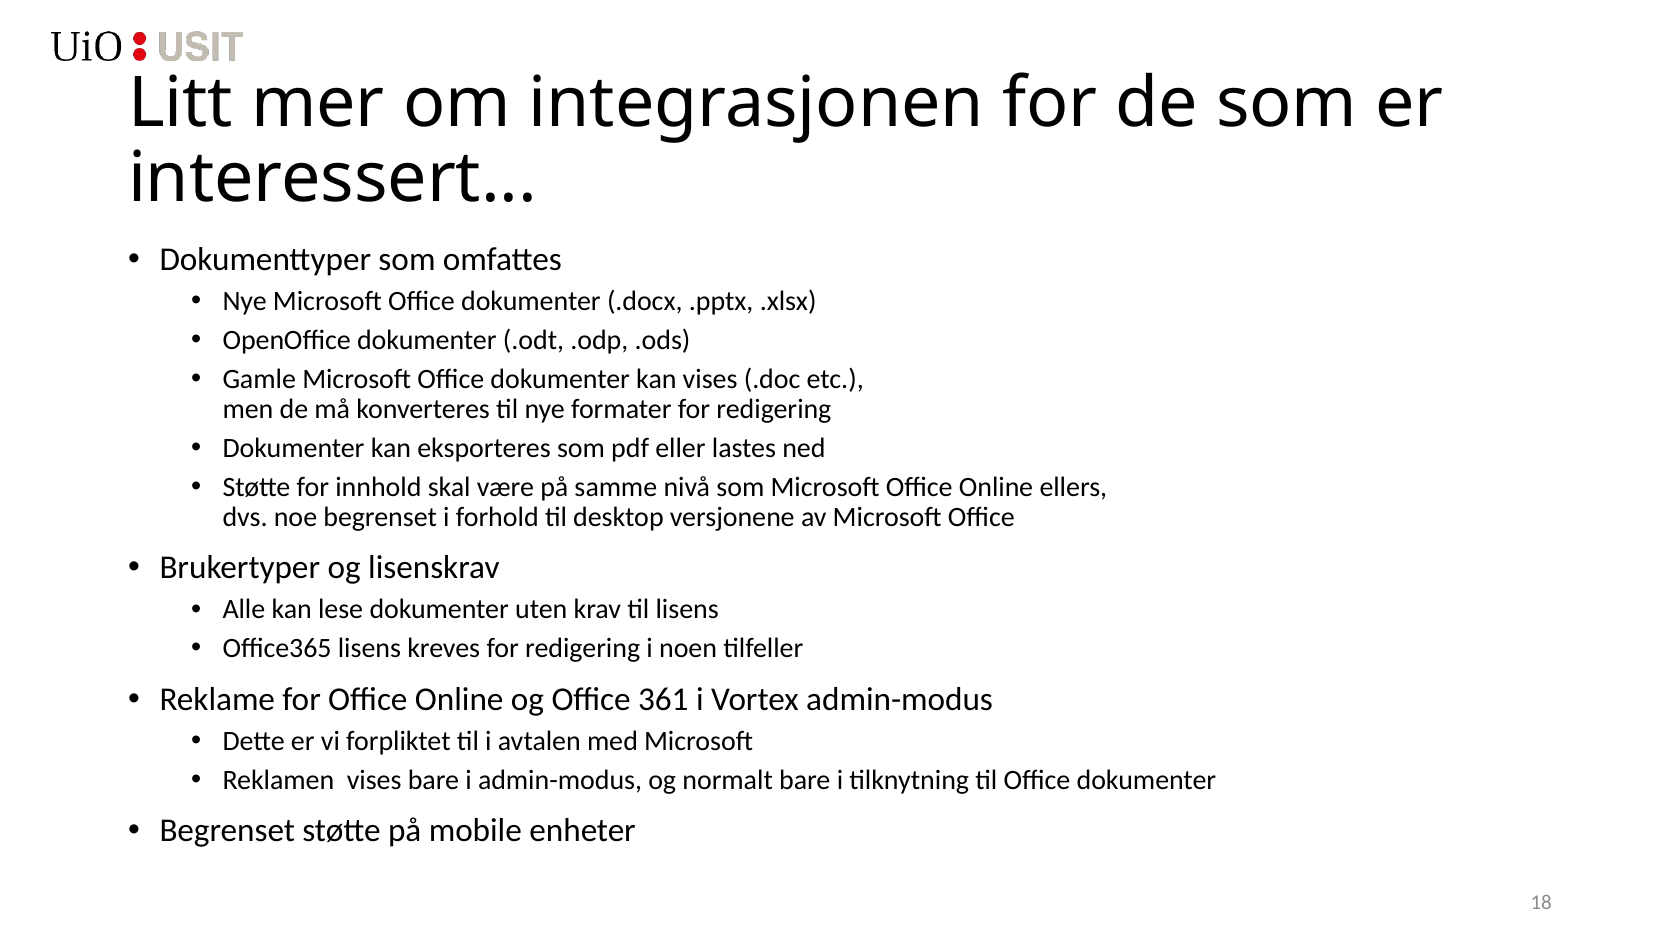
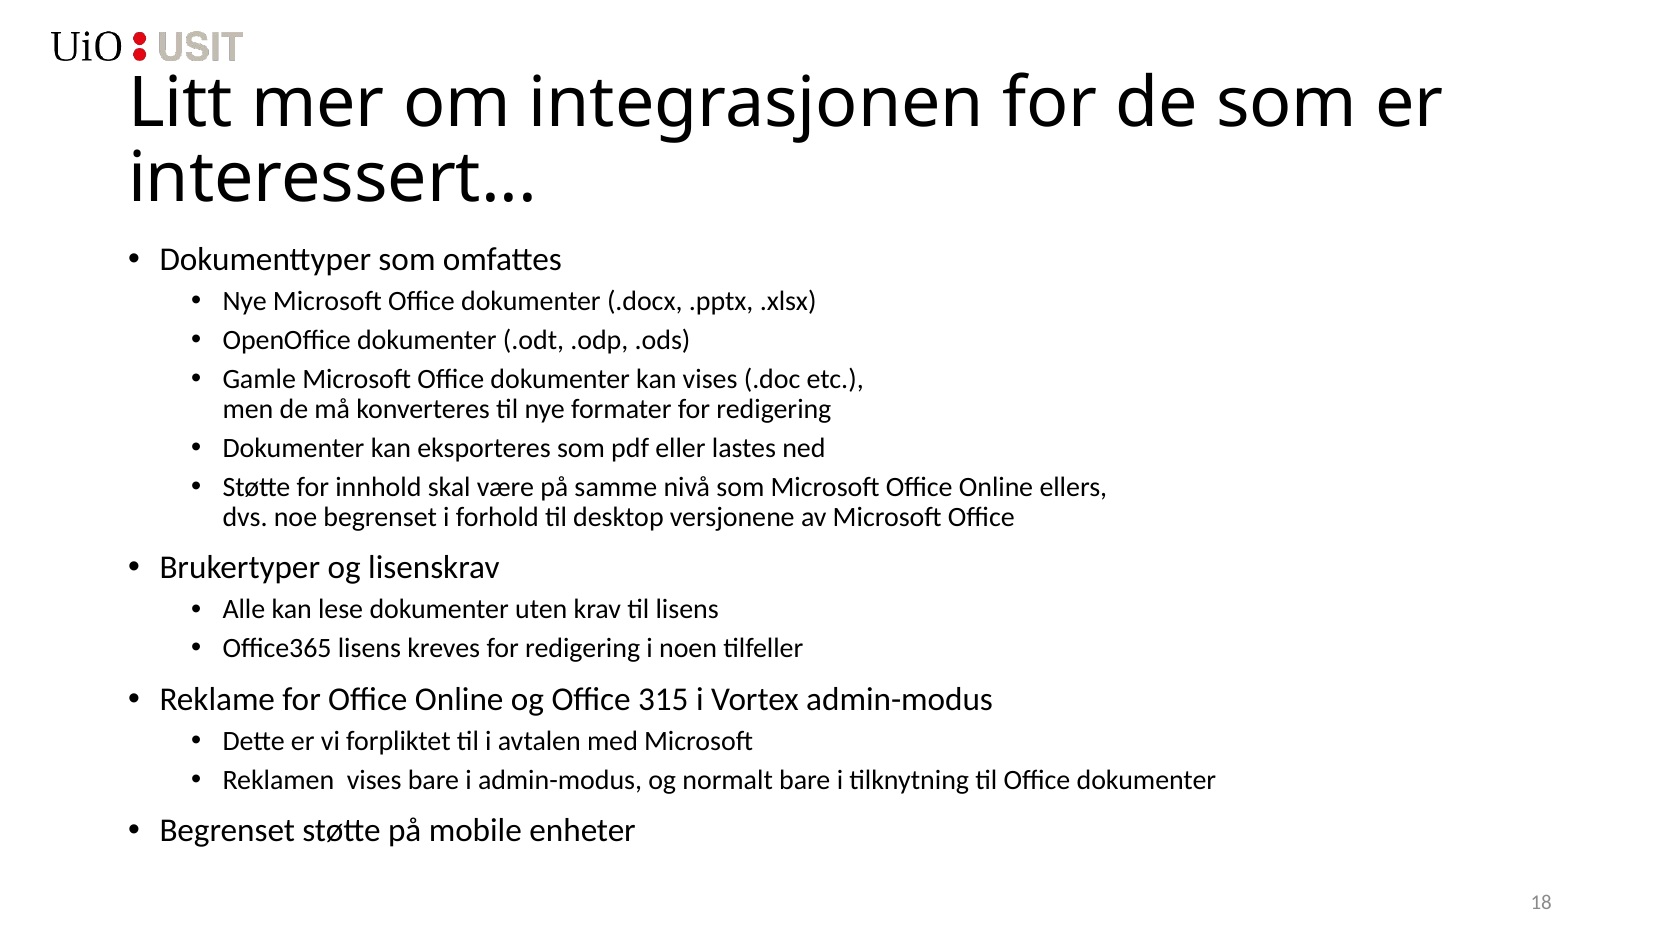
361: 361 -> 315 (663, 699)
